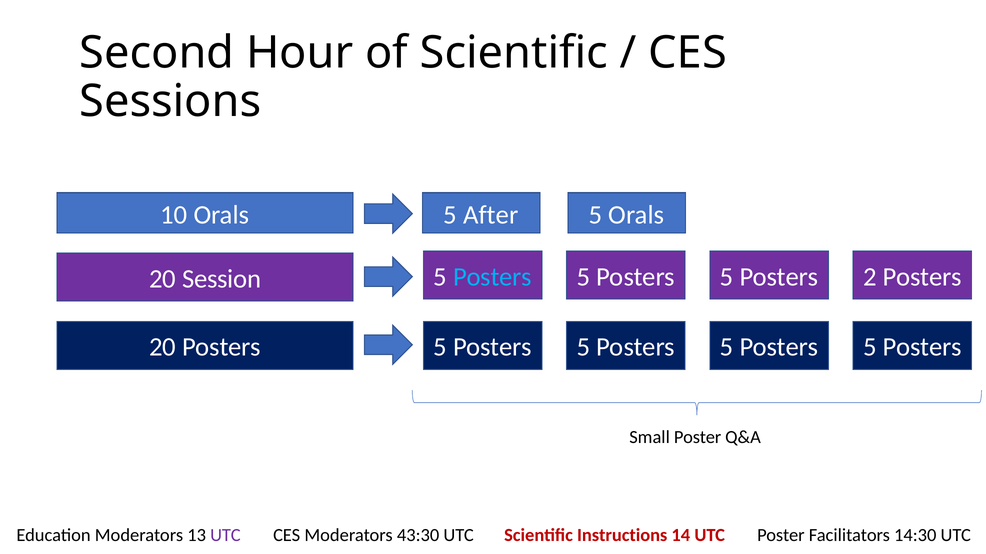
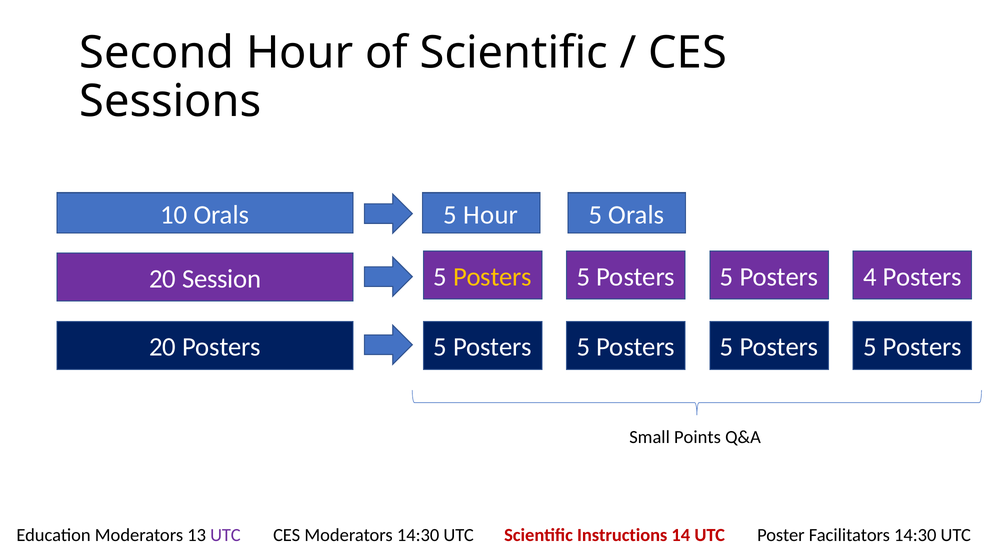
5 After: After -> Hour (491, 215)
Posters colour: light blue -> yellow (492, 277)
2: 2 -> 4 (870, 277)
Small Poster: Poster -> Points (697, 438)
Moderators 43:30: 43:30 -> 14:30 (418, 536)
